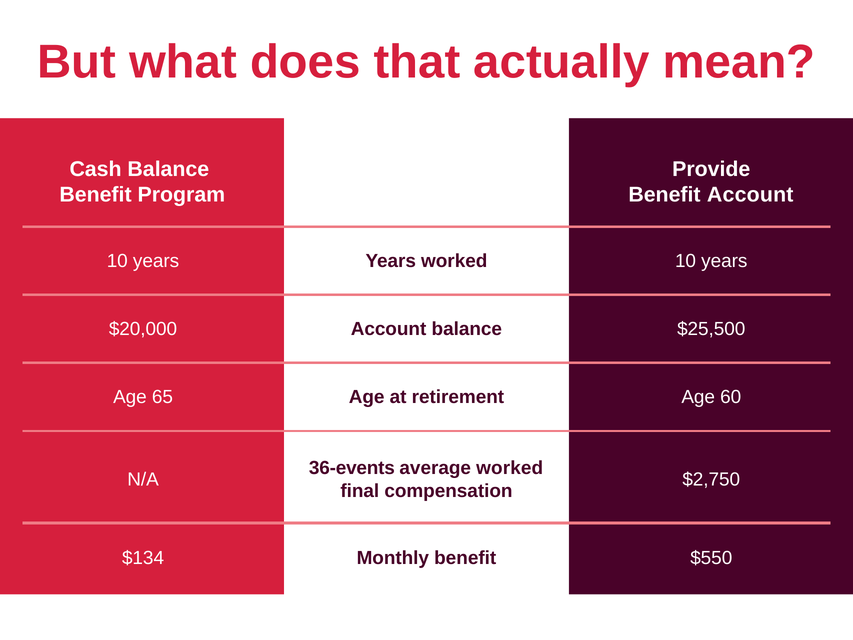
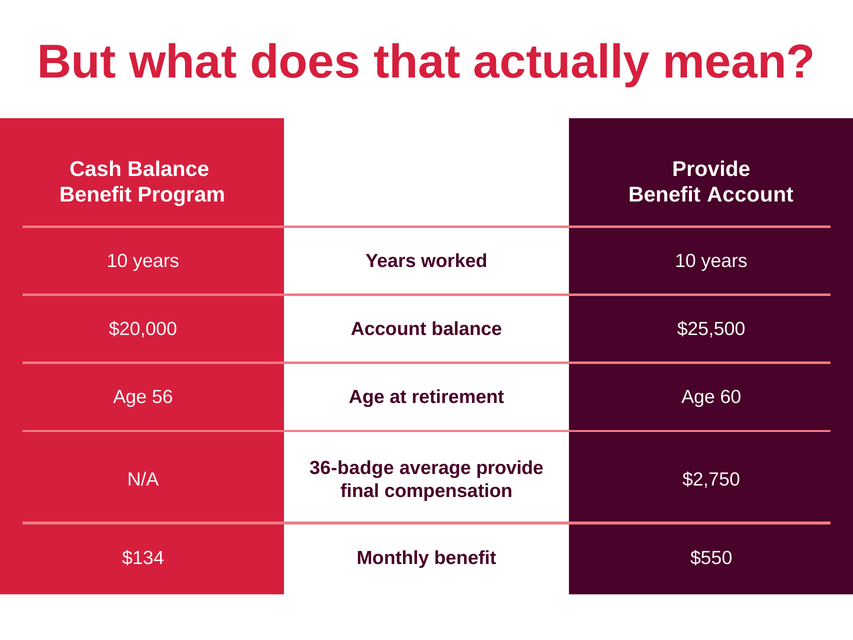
65: 65 -> 56 (162, 397)
36-events: 36-events -> 36-badge (352, 468)
average worked: worked -> provide (510, 468)
